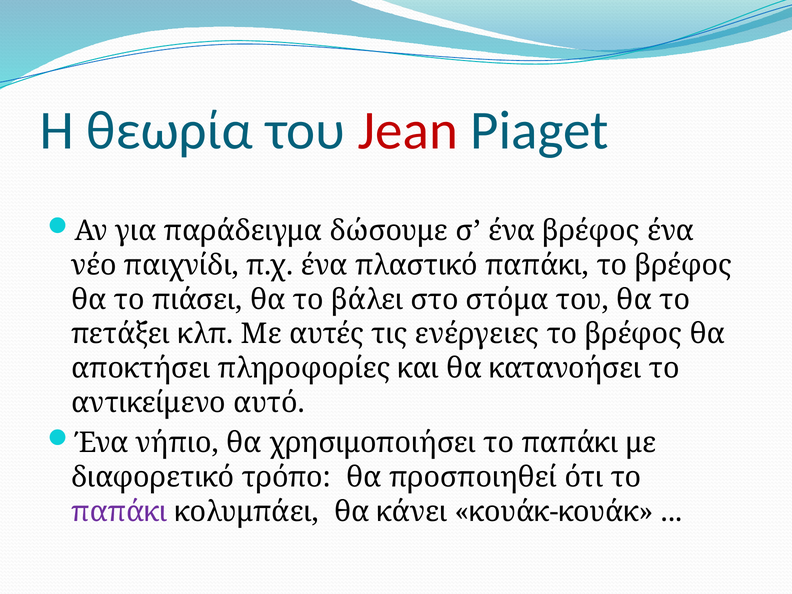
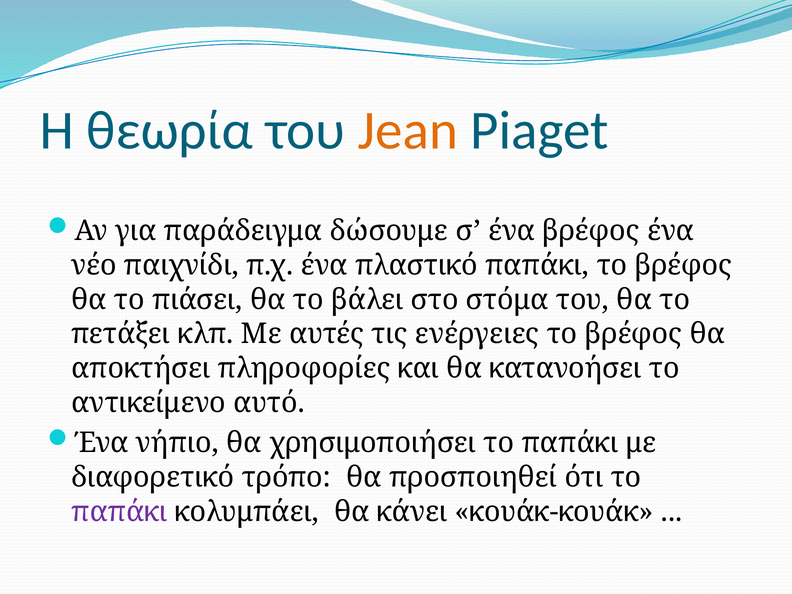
Jean colour: red -> orange (408, 131)
